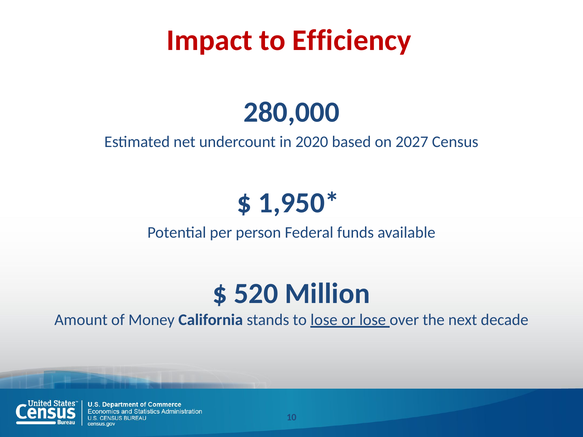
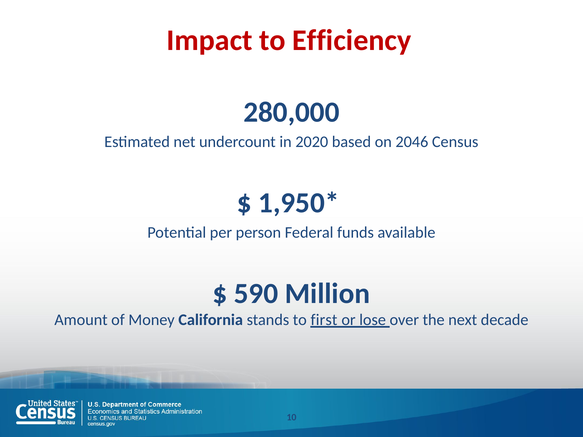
2027: 2027 -> 2046 (412, 142)
520: 520 -> 590 (256, 294)
to lose: lose -> first (324, 320)
